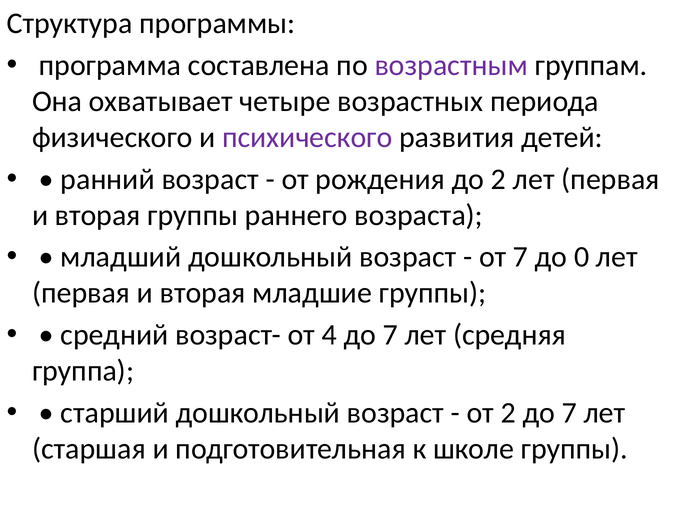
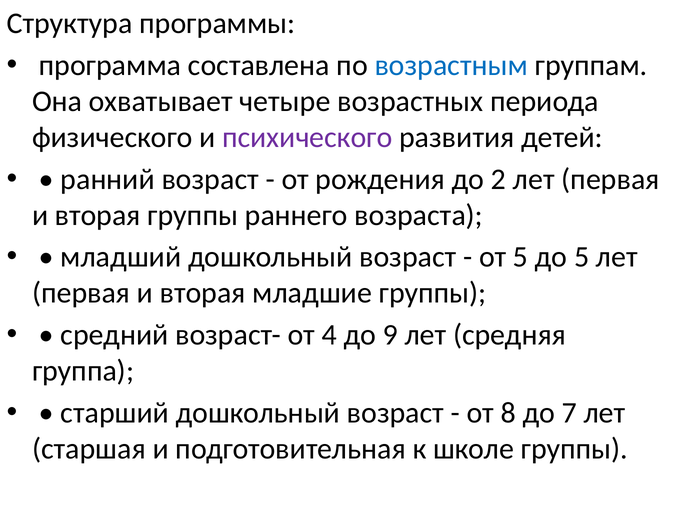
возрастным colour: purple -> blue (451, 65)
от 7: 7 -> 5 (521, 257)
до 0: 0 -> 5 (582, 257)
4 до 7: 7 -> 9 (390, 335)
от 2: 2 -> 8 (508, 413)
